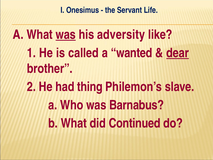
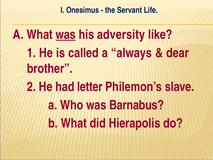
wanted: wanted -> always (132, 53)
dear underline: present -> none (178, 53)
thing: thing -> letter (90, 87)
Continued: Continued -> Hierapolis (134, 123)
